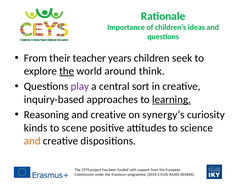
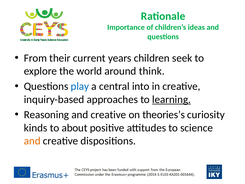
teacher: teacher -> current (89, 58)
the underline: present -> none (67, 71)
play colour: purple -> blue (80, 86)
sort: sort -> into (141, 86)
synergy’s: synergy’s -> theories’s (164, 115)
scene: scene -> about (75, 128)
